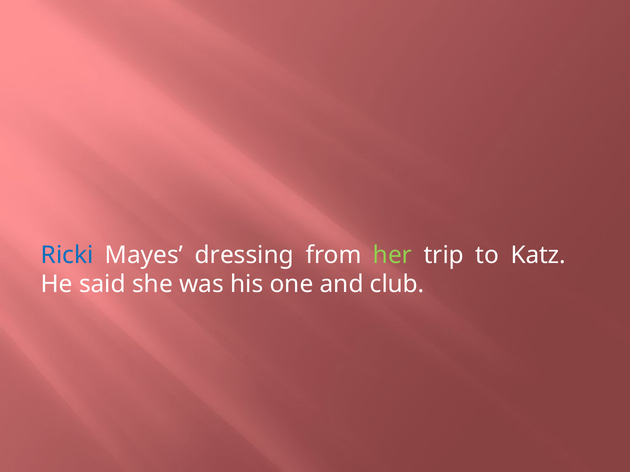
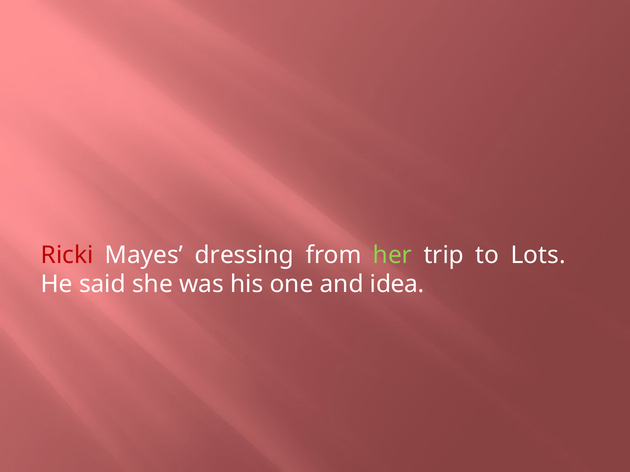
Ricki colour: blue -> red (67, 255)
Katz: Katz -> Lots (538, 255)
club: club -> idea (397, 285)
